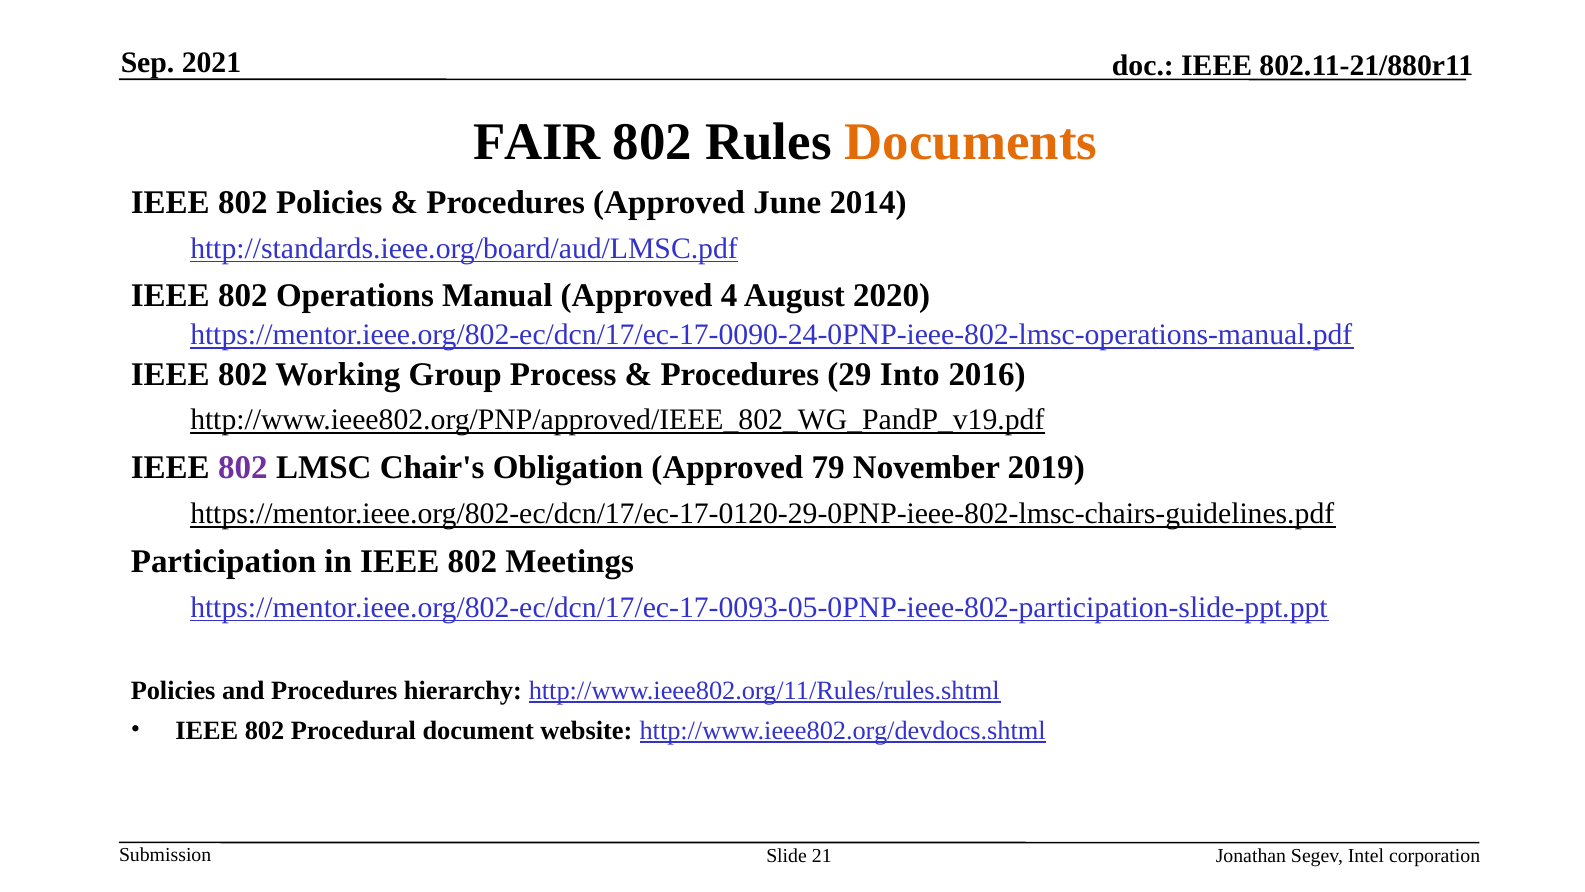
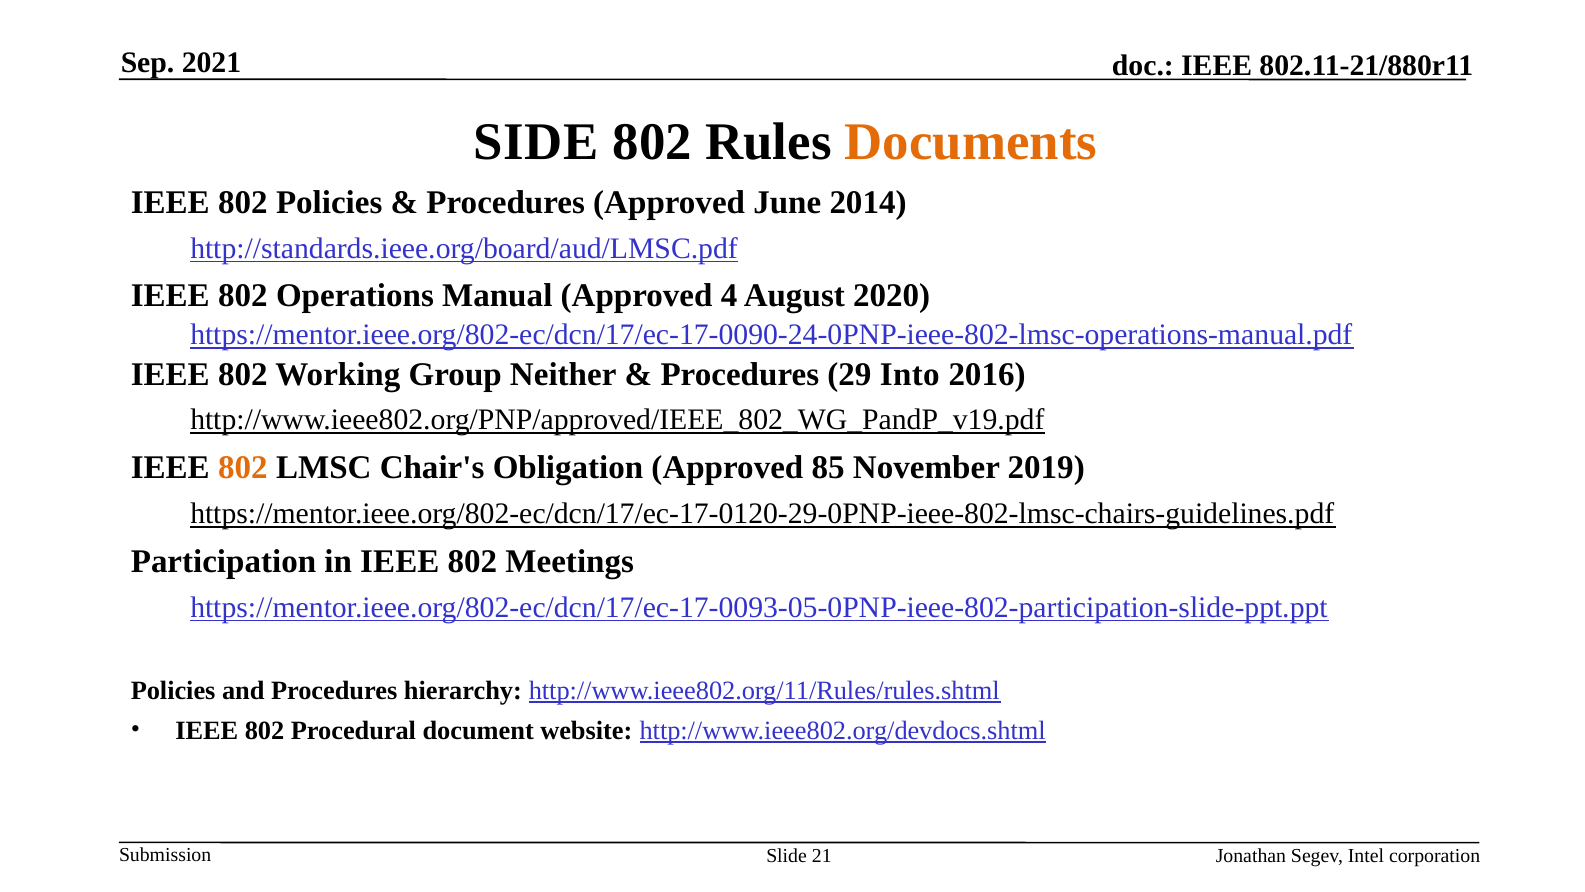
FAIR: FAIR -> SIDE (536, 142)
Process: Process -> Neither (563, 375)
802 colour: purple -> orange (243, 468)
79: 79 -> 85 (828, 468)
